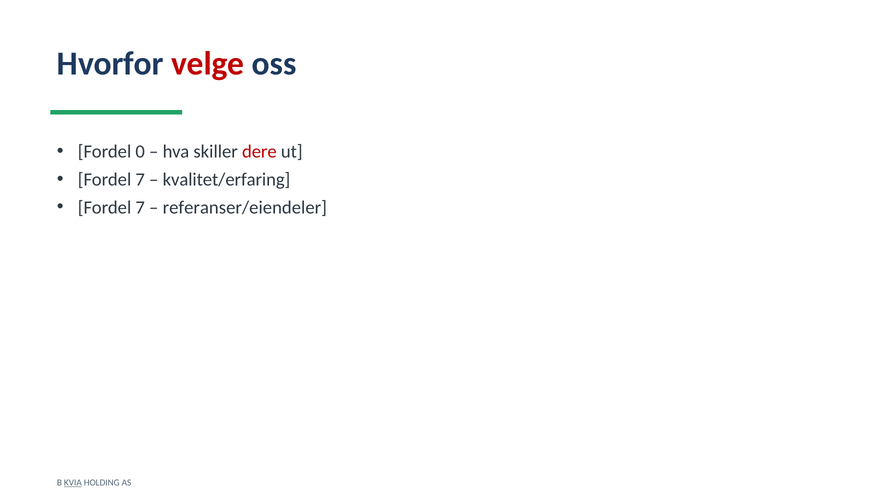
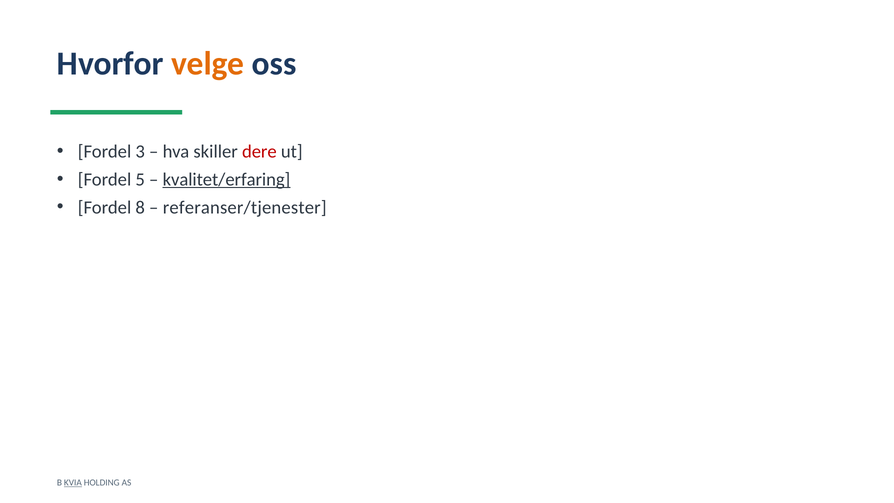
velge colour: red -> orange (208, 64)
0: 0 -> 3 (140, 151)
7: 7 -> 5 (140, 179)
kvalitet/erfaring underline: none -> present (226, 179)
7: 7 -> 8 (140, 207)
referanser/eiendeler: referanser/eiendeler -> referanser/tjenester (245, 207)
